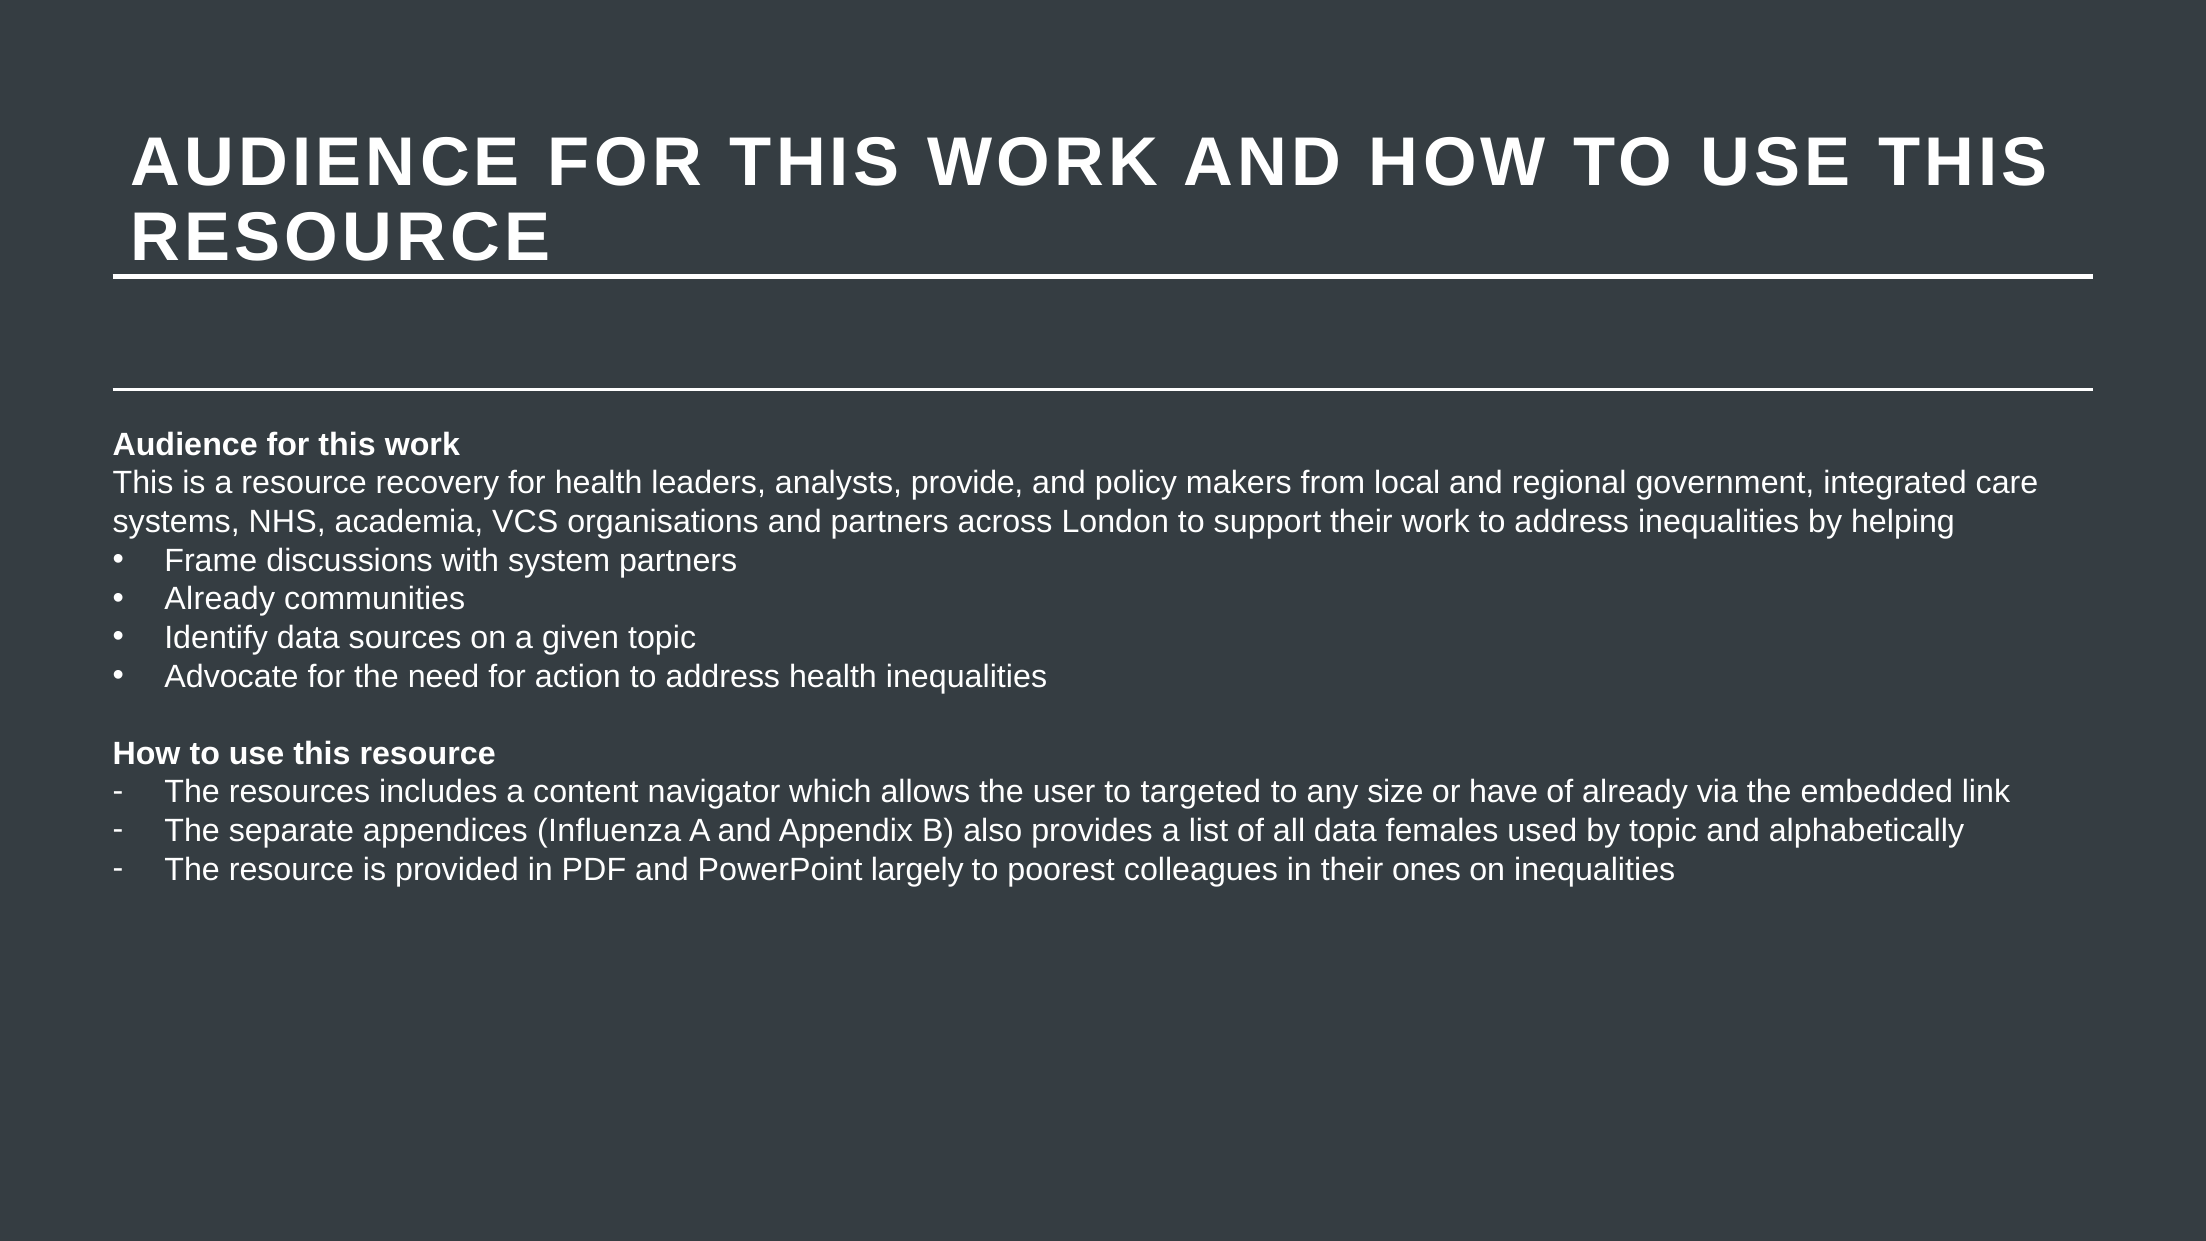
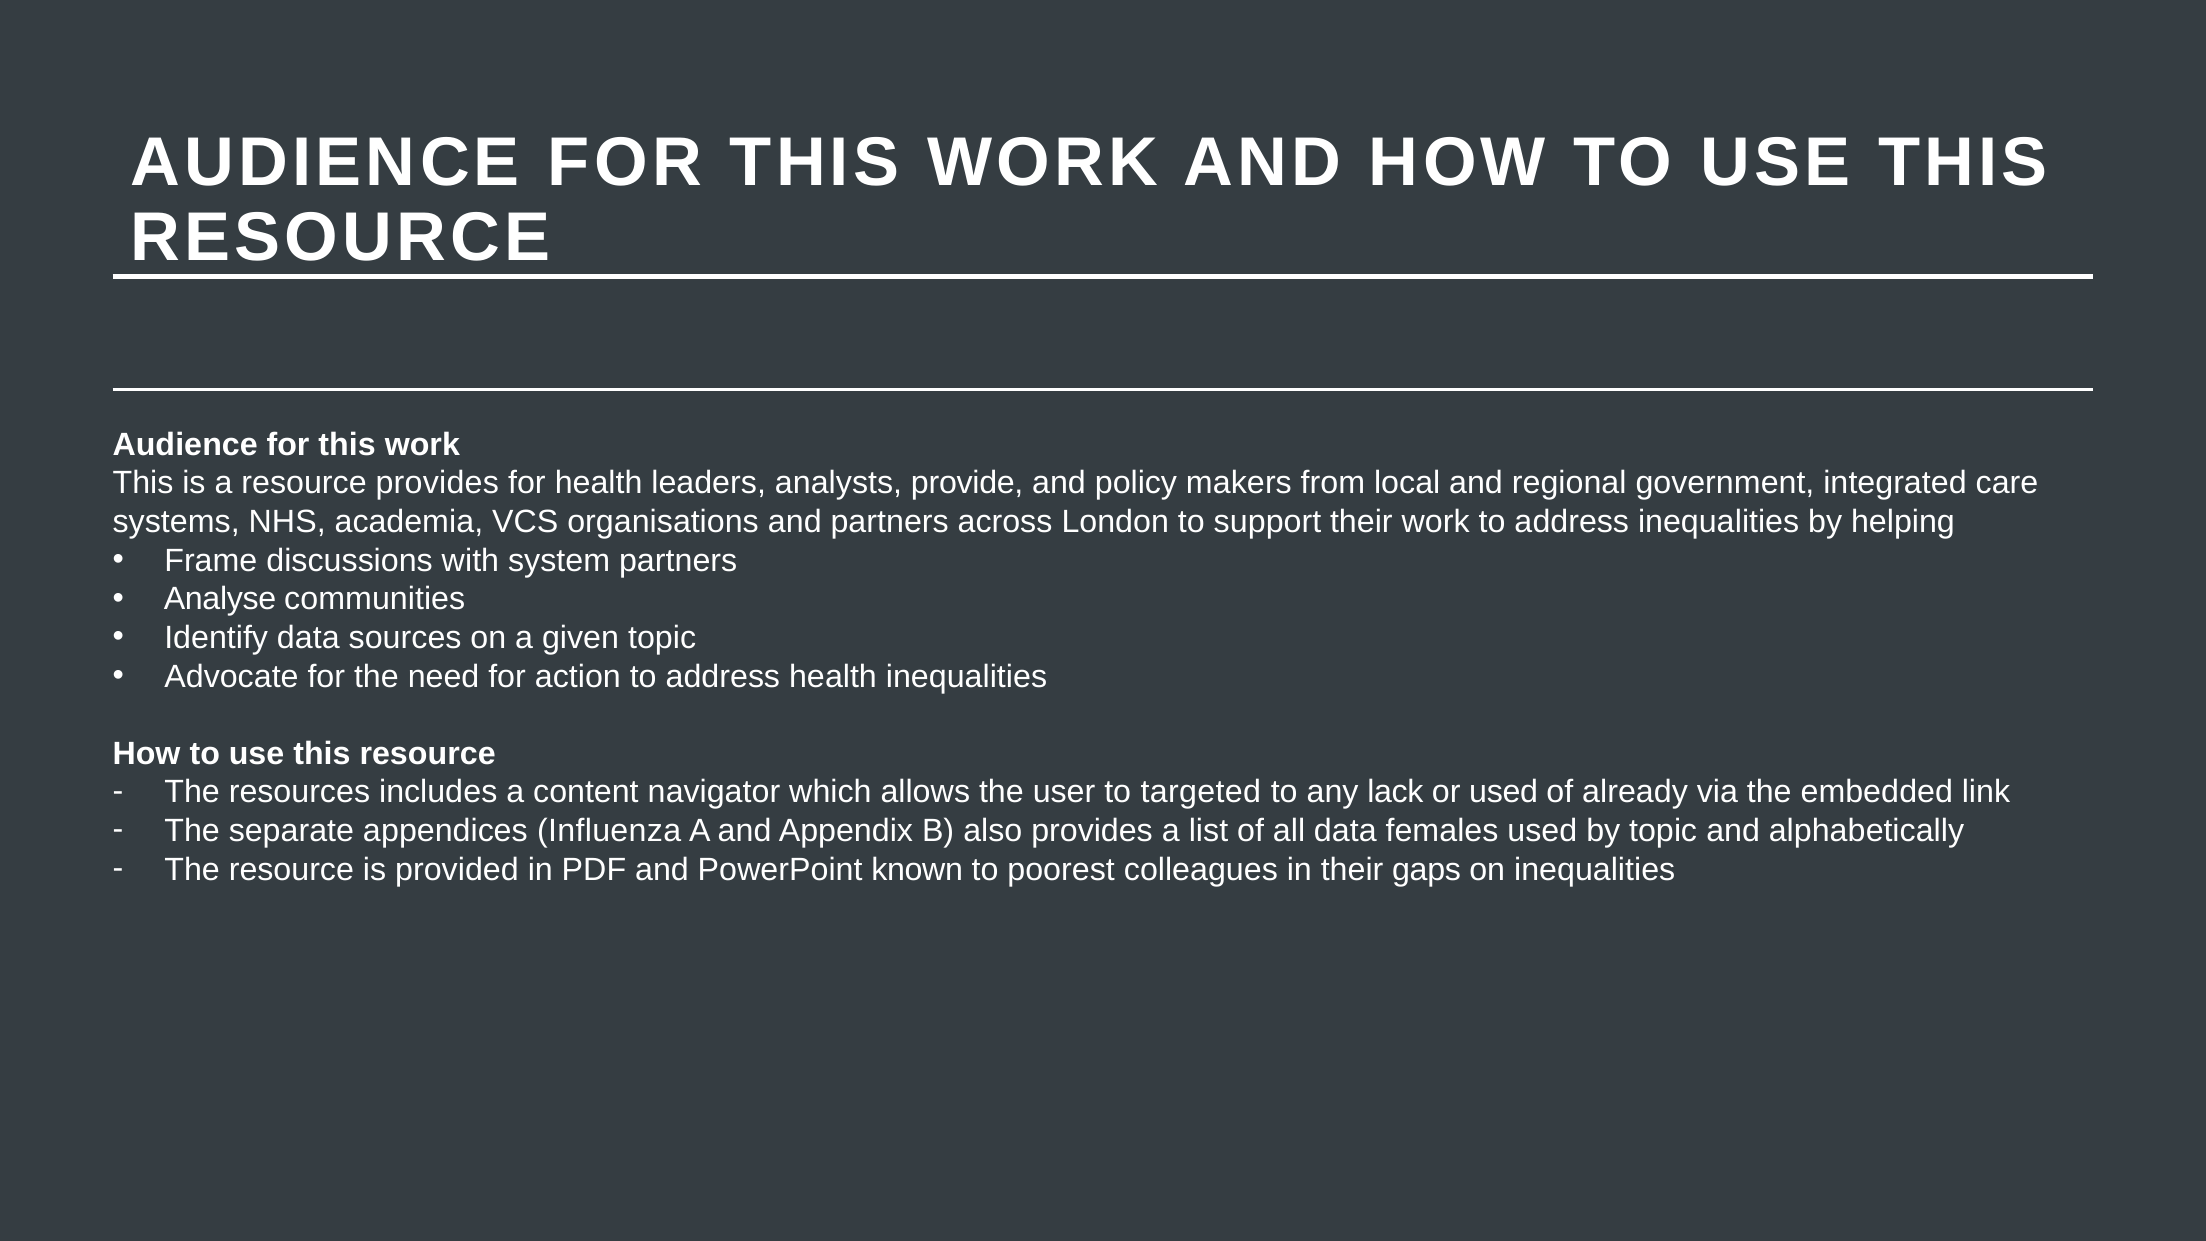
resource recovery: recovery -> provides (437, 483)
Already: Already -> Analyse (220, 599)
size: size -> lack (1395, 792)
or have: have -> used (1504, 792)
largely: largely -> known (917, 870)
ones: ones -> gaps (1427, 870)
